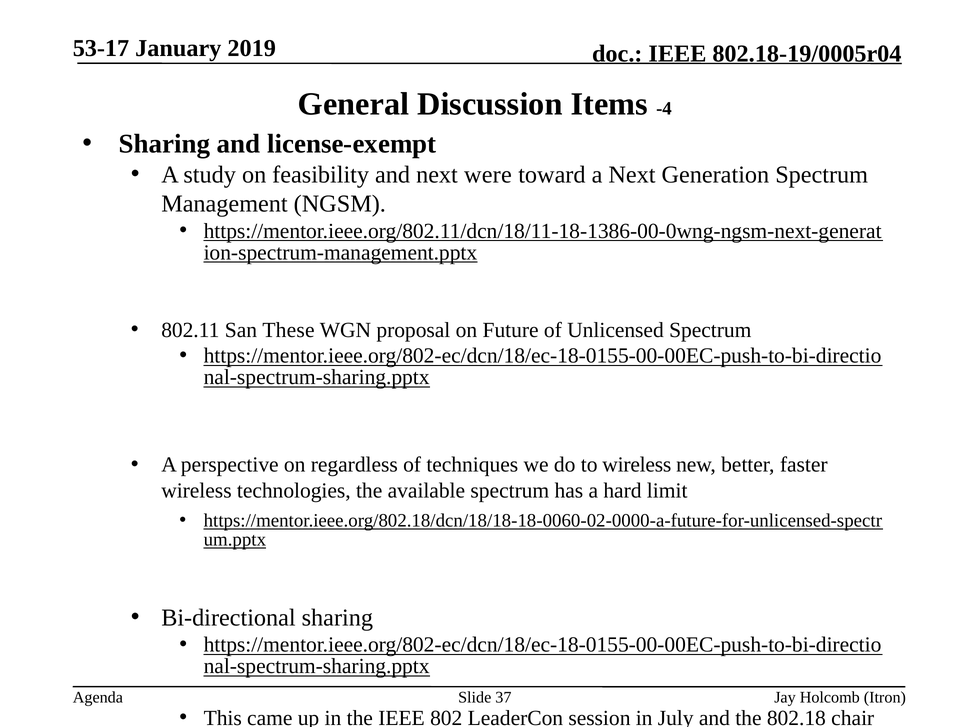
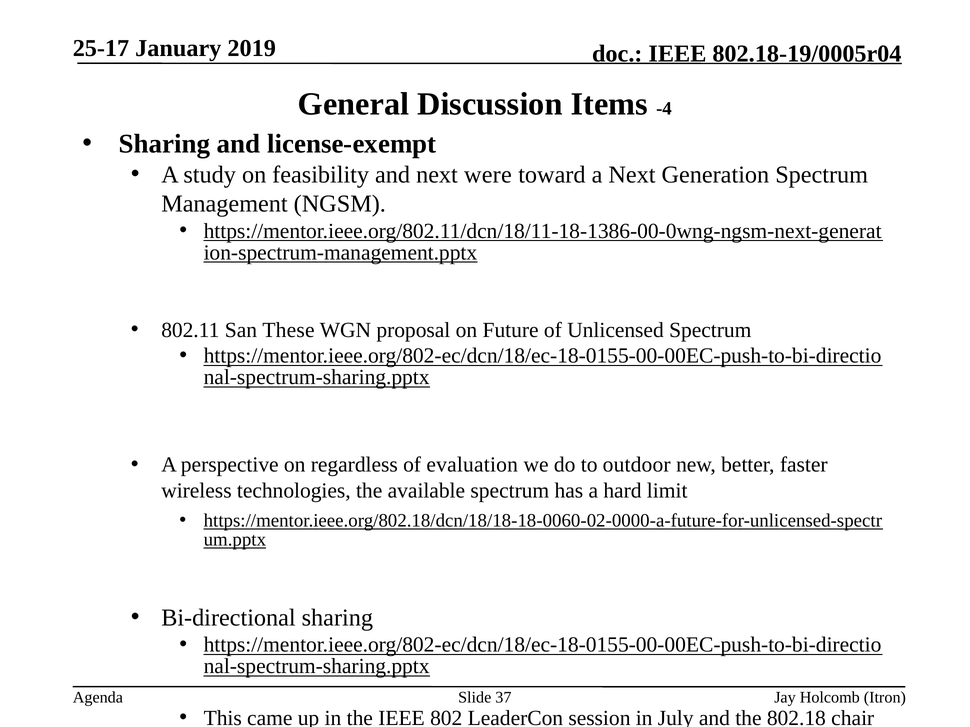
53-17: 53-17 -> 25-17 (101, 48)
techniques: techniques -> evaluation (472, 465)
to wireless: wireless -> outdoor (637, 465)
